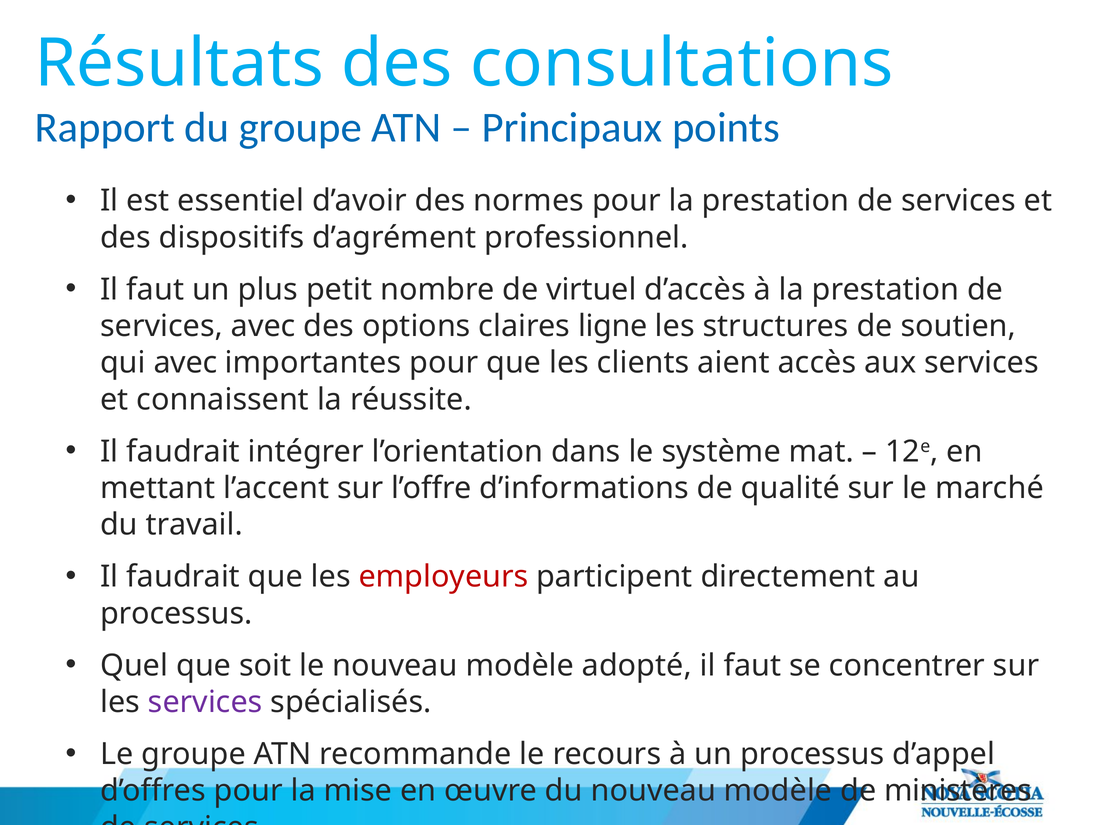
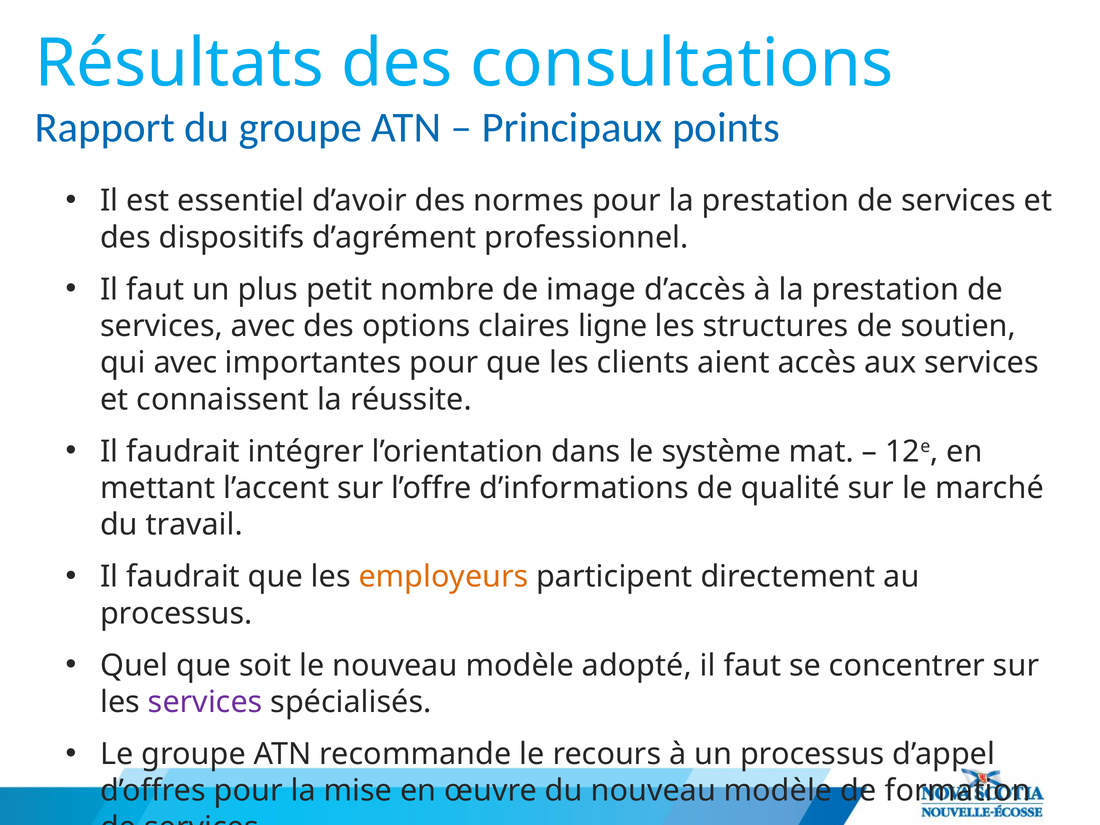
virtuel: virtuel -> image (591, 290)
employeurs colour: red -> orange (443, 577)
ministères: ministères -> formation (958, 791)
